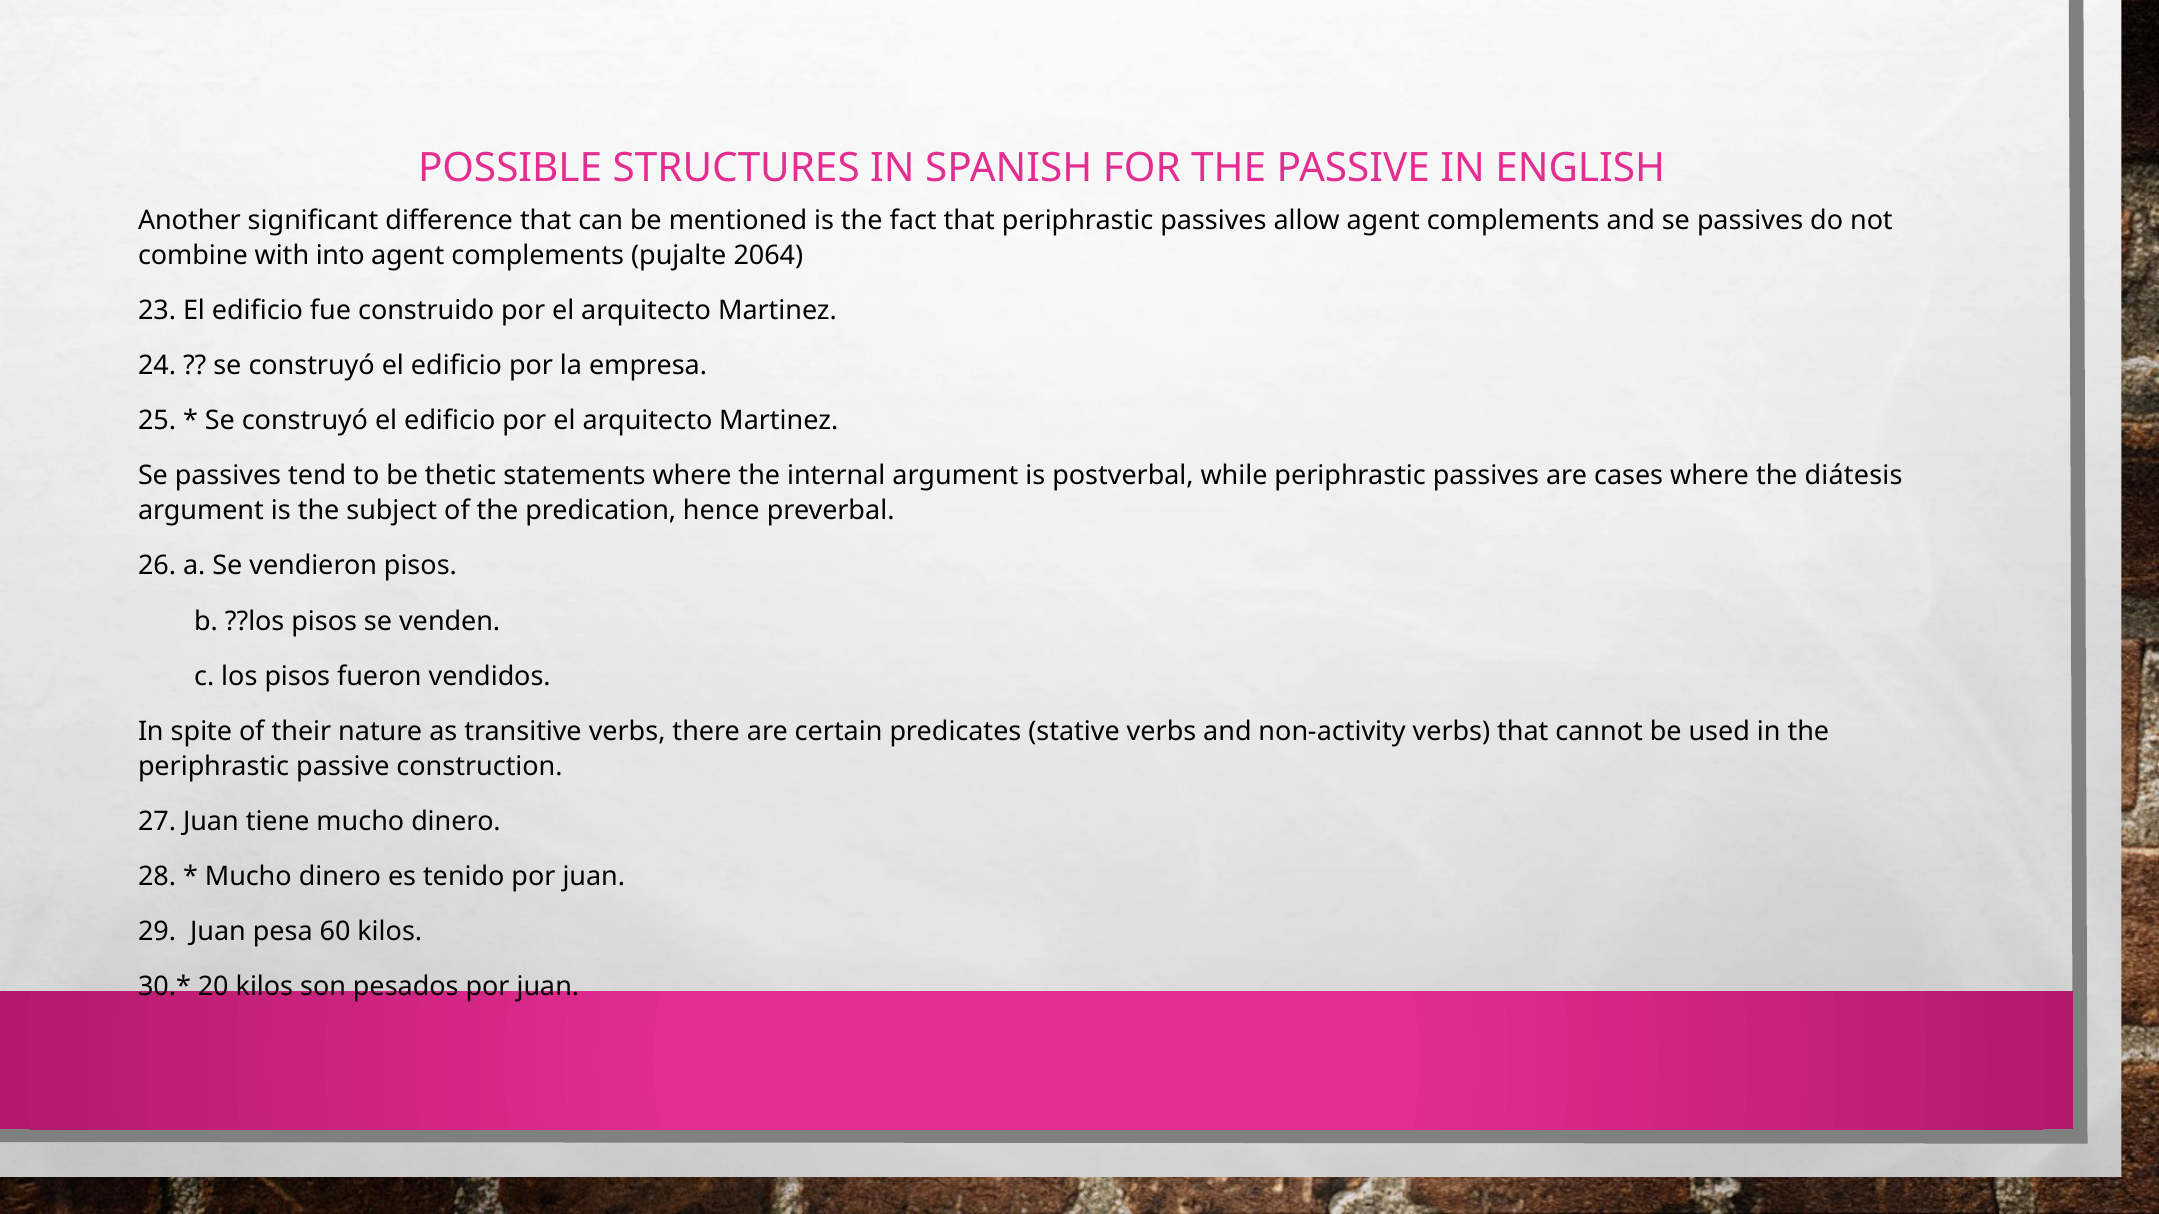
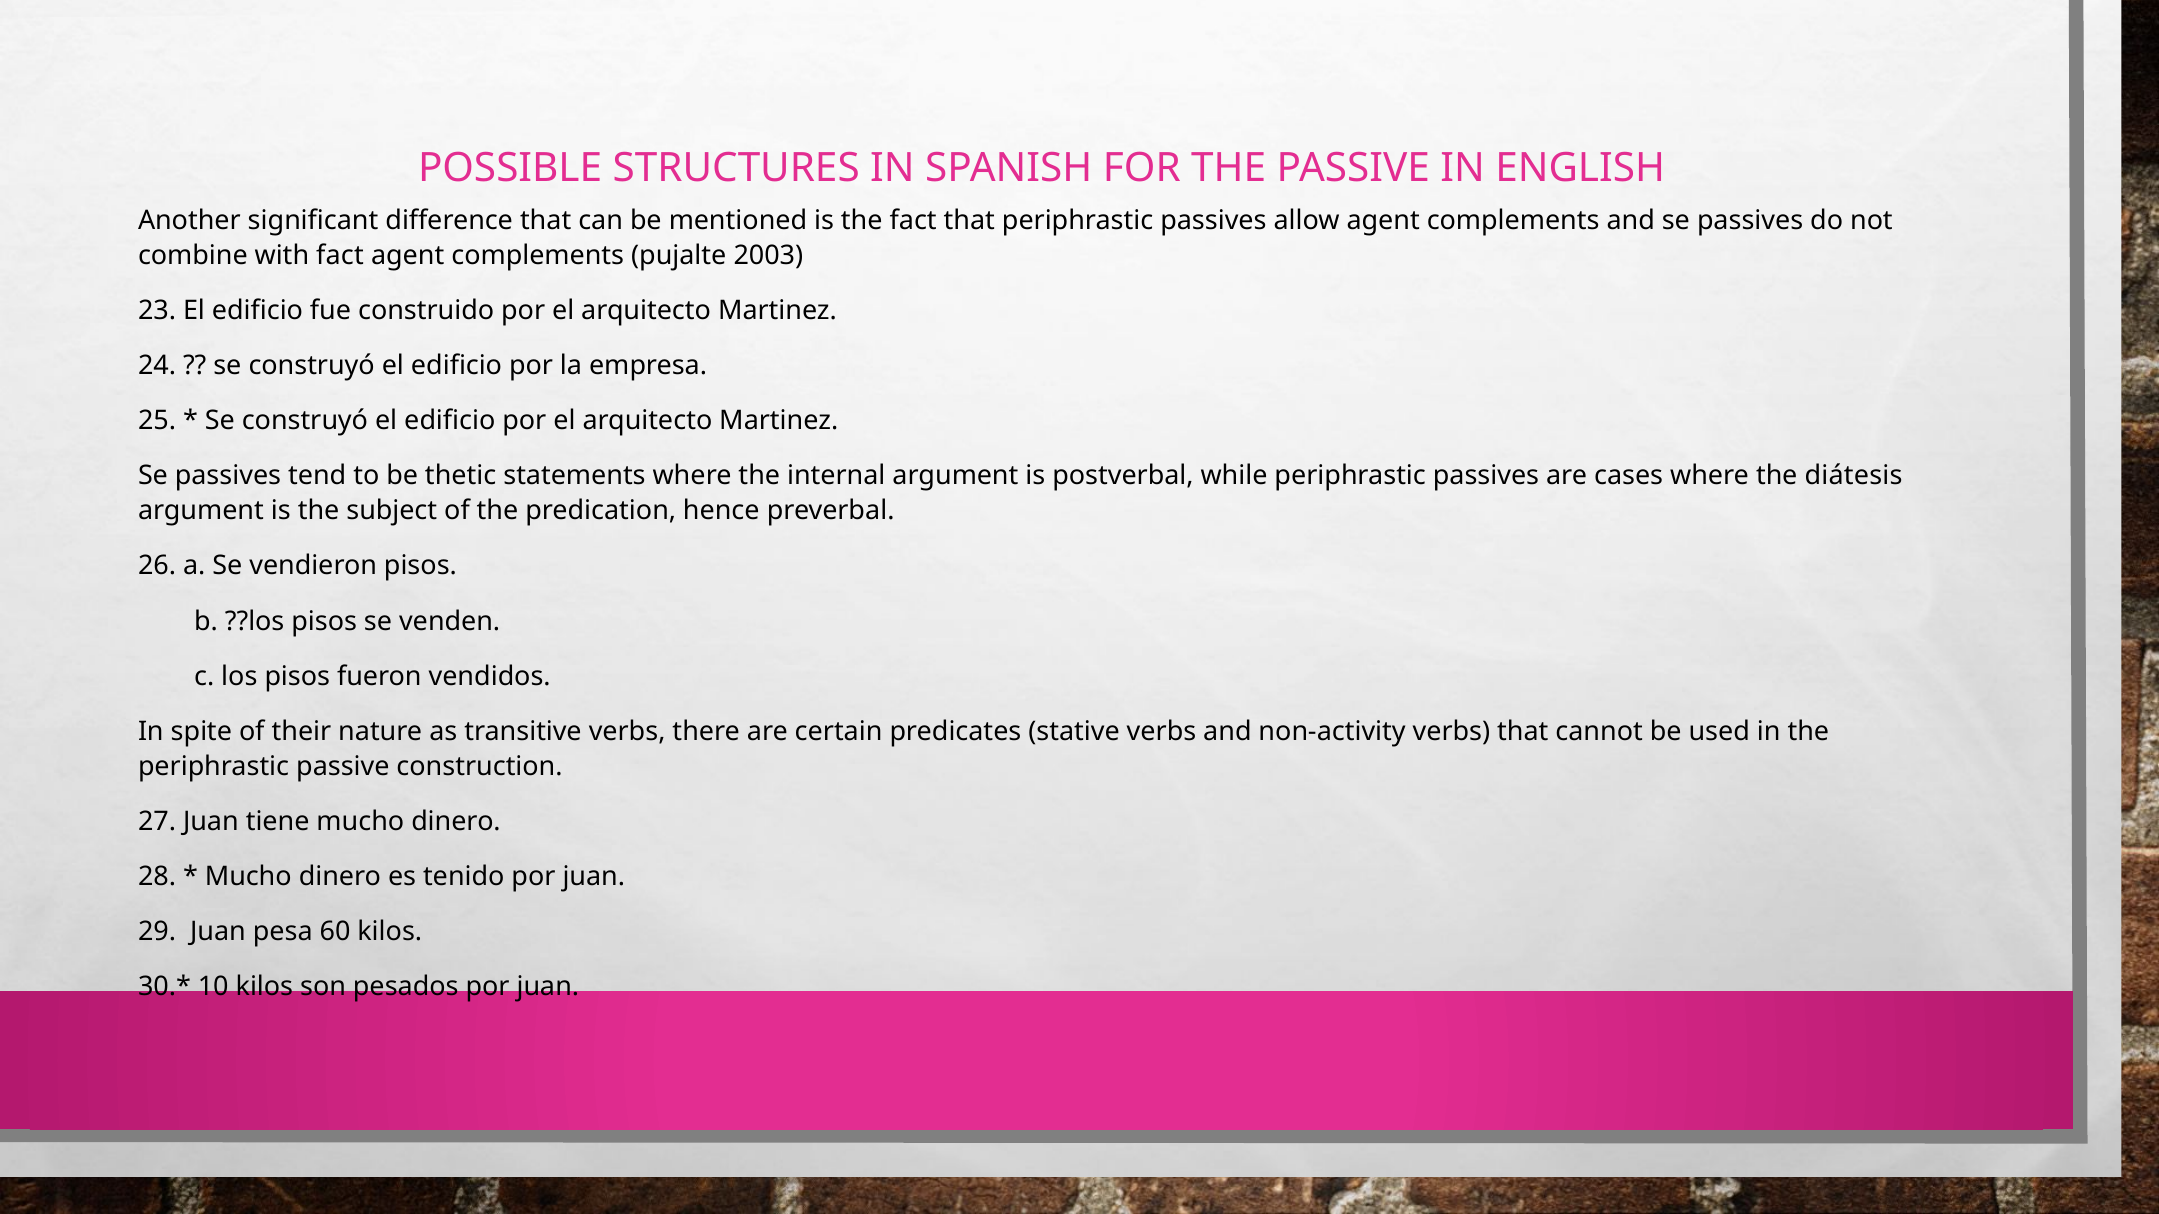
with into: into -> fact (340, 256)
2064: 2064 -> 2003 (768, 256)
20: 20 -> 10 (213, 987)
